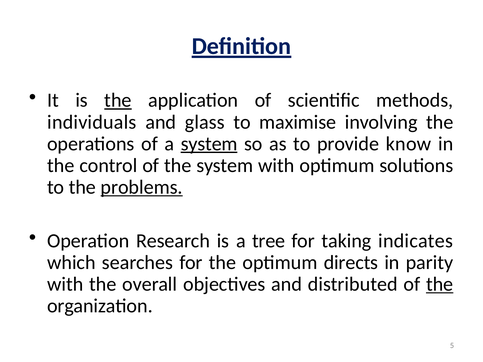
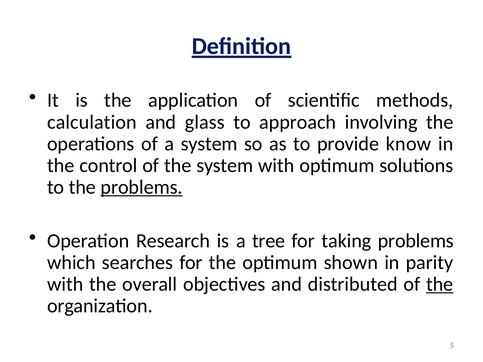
the underline: present -> none (118, 100)
individuals: individuals -> calculation (92, 122)
maximise: maximise -> approach (298, 122)
system underline: present -> none (209, 144)
taking indicates: indicates -> problems (416, 241)
directs: directs -> shown (351, 263)
